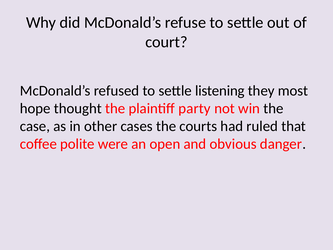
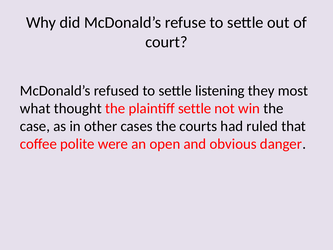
hope: hope -> what (35, 108)
plaintiff party: party -> settle (195, 108)
